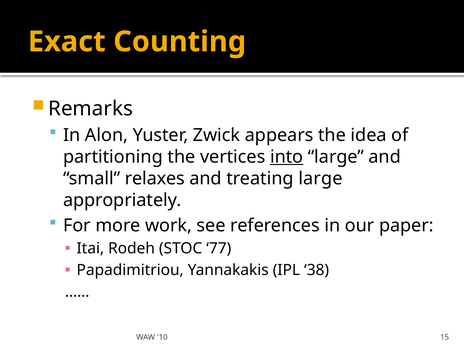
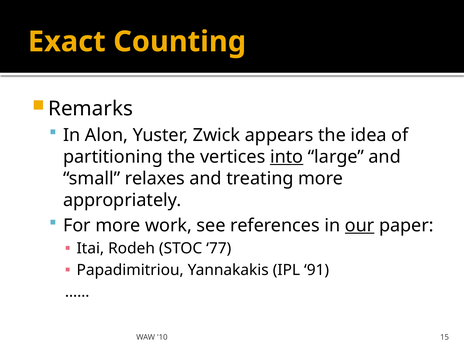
treating large: large -> more (321, 179)
our underline: none -> present (360, 225)
38: 38 -> 91 (317, 270)
